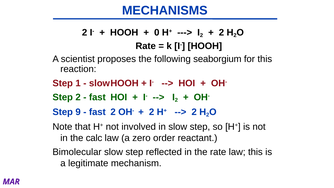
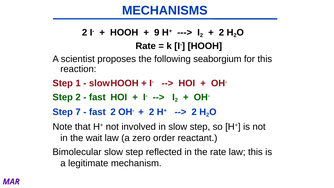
0: 0 -> 9 (157, 33)
9: 9 -> 7 (78, 112)
calc: calc -> wait (94, 138)
